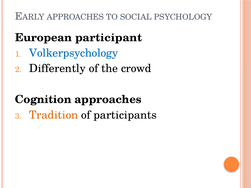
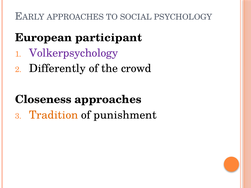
Volkerpsychology colour: blue -> purple (74, 53)
Cognition: Cognition -> Closeness (43, 100)
participants: participants -> punishment (125, 115)
